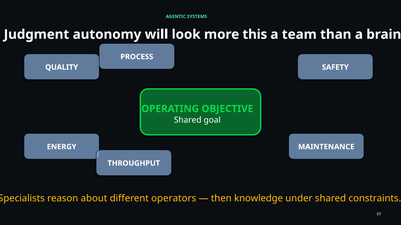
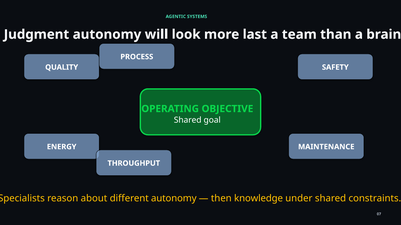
this: this -> last (255, 34)
different operators: operators -> autonomy (174, 199)
